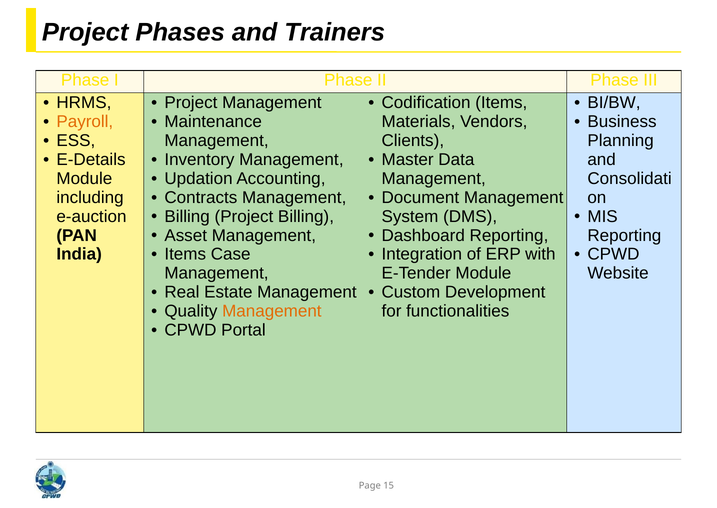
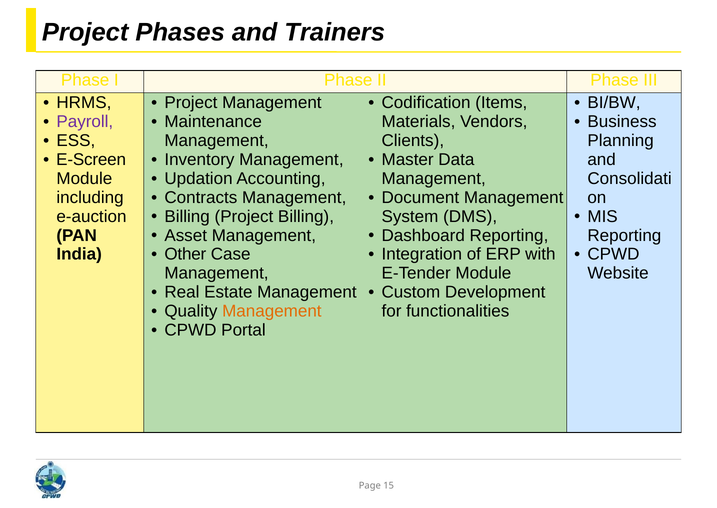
Payroll colour: orange -> purple (85, 122)
E-Details: E-Details -> E-Screen (91, 160)
Items: Items -> Other (185, 255)
